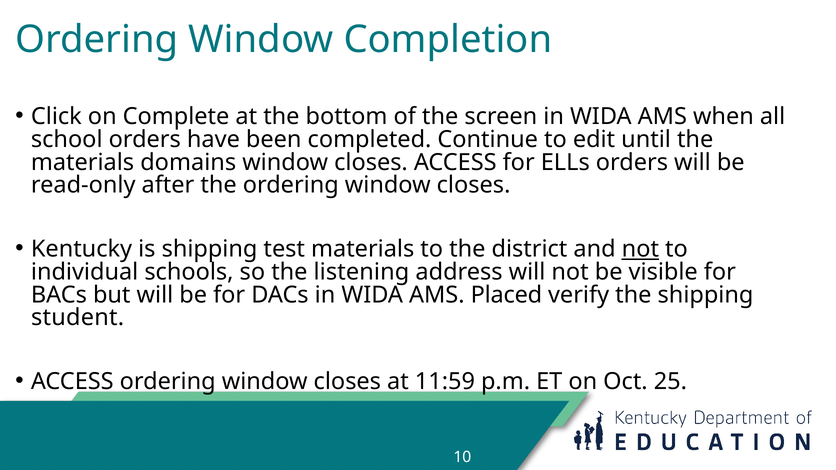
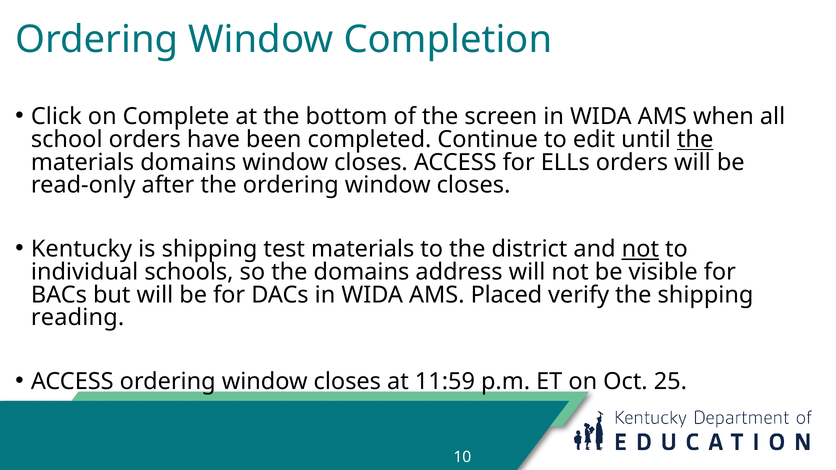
the underline: none -> present (695, 139)
the listening: listening -> domains (361, 272)
student: student -> reading (78, 318)
